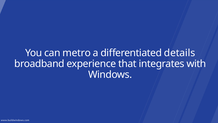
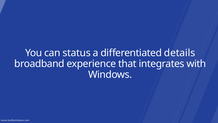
metro: metro -> status (77, 53)
